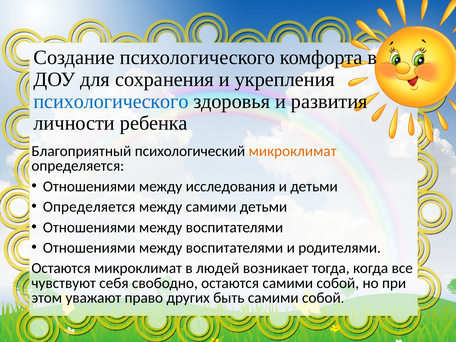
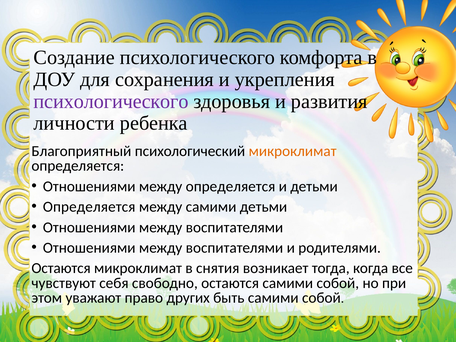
психологического colour: blue -> purple (111, 101)
между исследования: исследования -> определяется (231, 186)
людей: людей -> снятия (218, 268)
